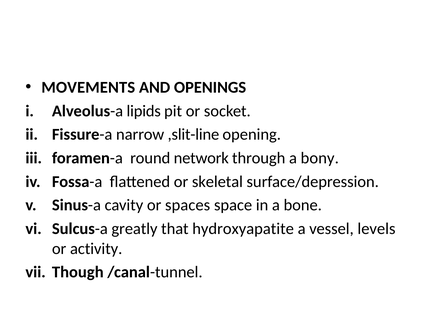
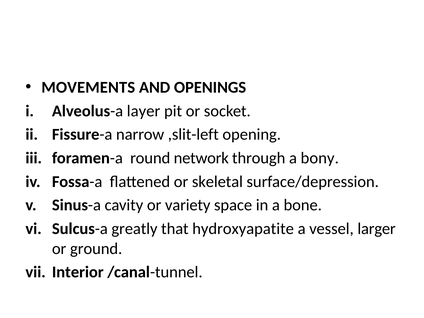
lipids: lipids -> layer (144, 111)
,slit-line: ,slit-line -> ,slit-left (193, 135)
spaces: spaces -> variety (188, 205)
levels: levels -> larger (377, 229)
activity: activity -> ground (96, 249)
Though: Though -> Interior (78, 272)
